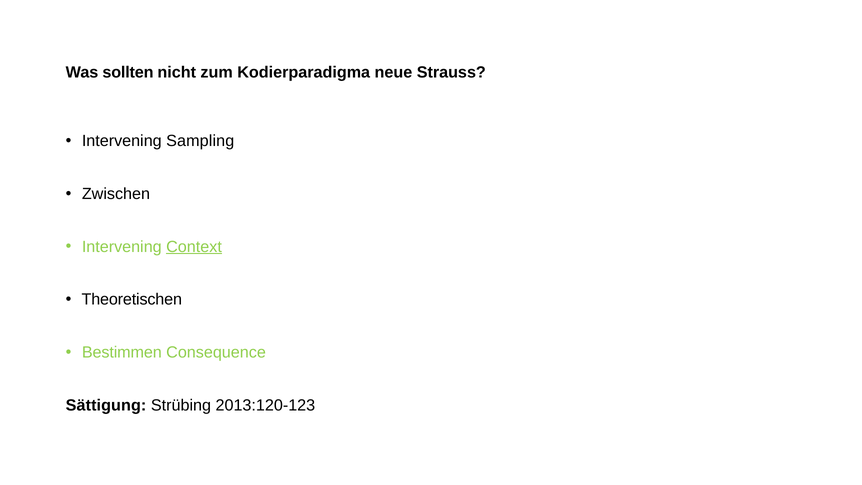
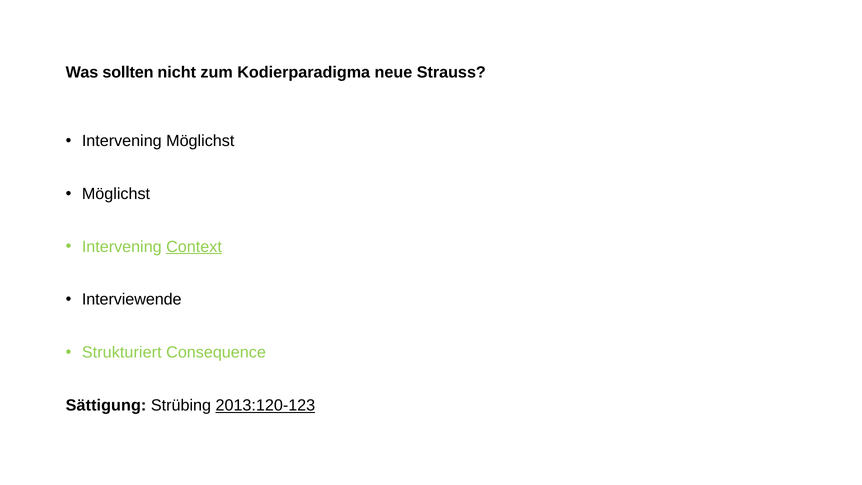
Intervening Sampling: Sampling -> Möglichst (200, 141)
Zwischen: Zwischen -> Möglichst (116, 194)
Theoretischen: Theoretischen -> Interviewende (132, 300)
Bestimmen: Bestimmen -> Strukturiert (122, 352)
2013:120-123 underline: none -> present (265, 405)
